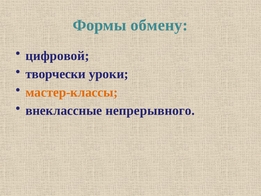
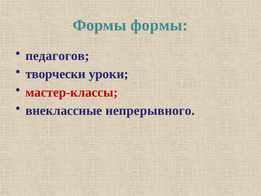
Формы обмену: обмену -> формы (159, 25)
цифровой: цифровой -> педагогов (57, 56)
мастер-классы colour: orange -> red (72, 92)
